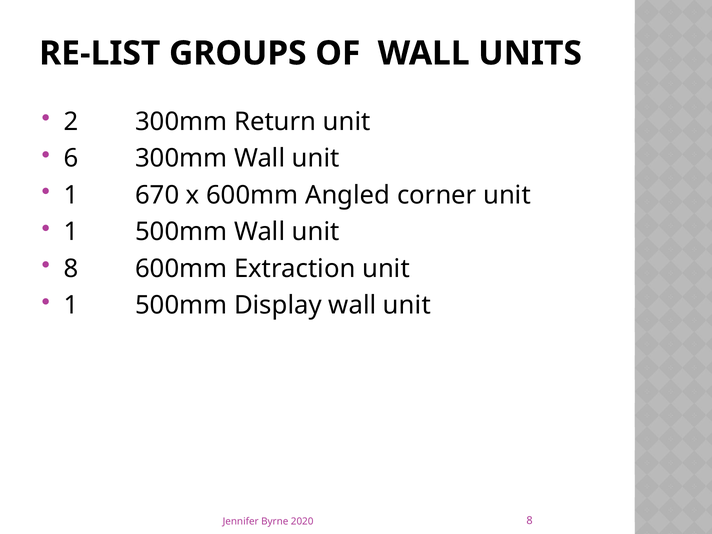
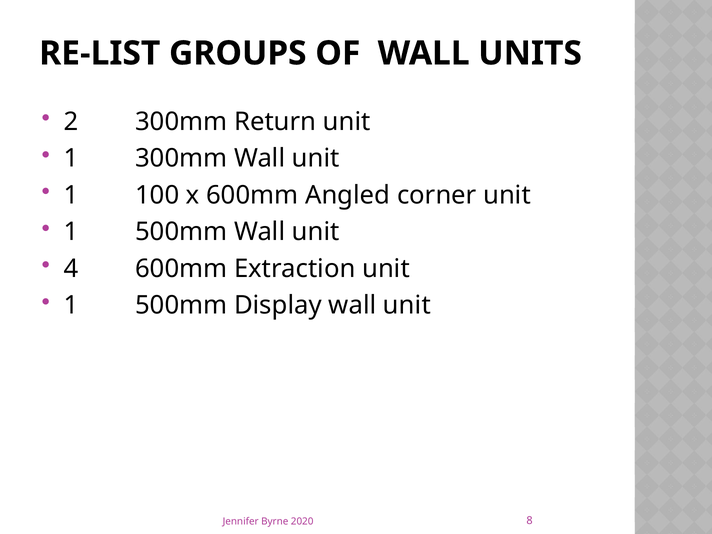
6: 6 -> 1 (71, 158)
670: 670 -> 100 (157, 195)
8: 8 -> 4 (71, 269)
